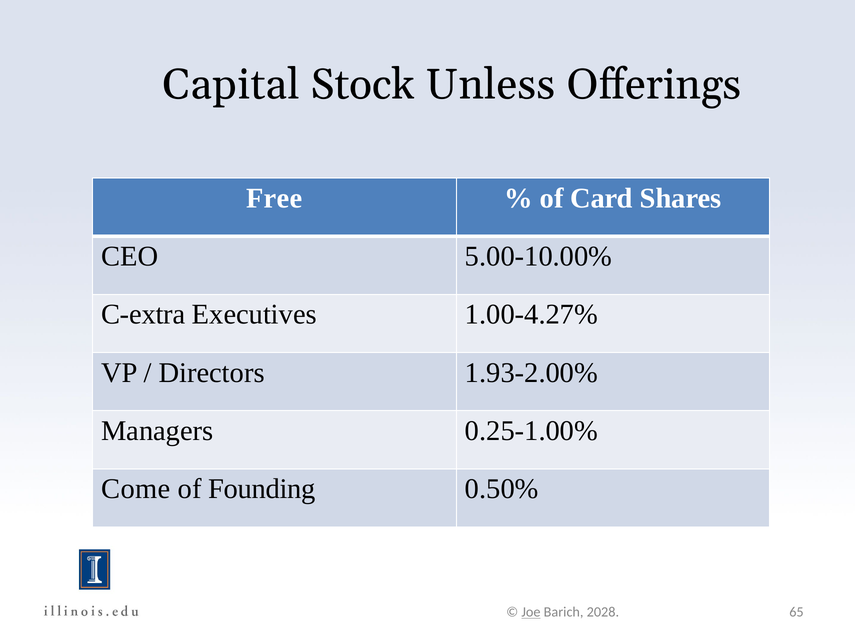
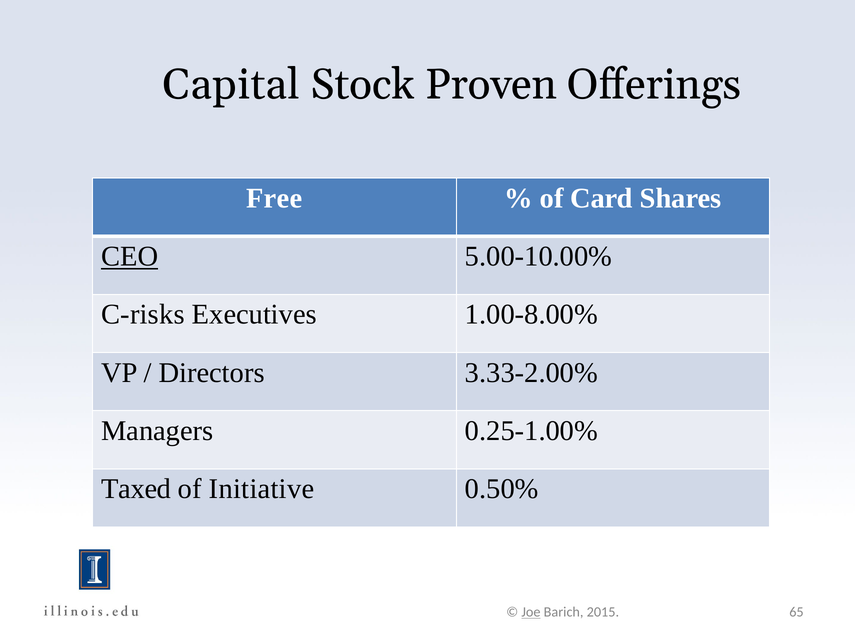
Unless: Unless -> Proven (491, 85)
CEO underline: none -> present (130, 257)
C-extra: C-extra -> C-risks (143, 315)
1.00-4.27%: 1.00-4.27% -> 1.00-8.00% (531, 315)
1.93-2.00%: 1.93-2.00% -> 3.33-2.00% (531, 373)
Come: Come -> Taxed (136, 489)
Founding: Founding -> Initiative (262, 489)
2028: 2028 -> 2015 (603, 612)
